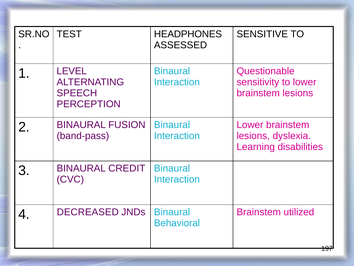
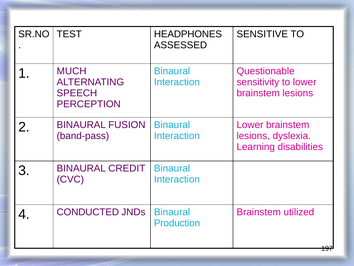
LEVEL: LEVEL -> MUCH (72, 71)
DECREASED: DECREASED -> CONDUCTED (88, 212)
Behavioral: Behavioral -> Production (177, 223)
